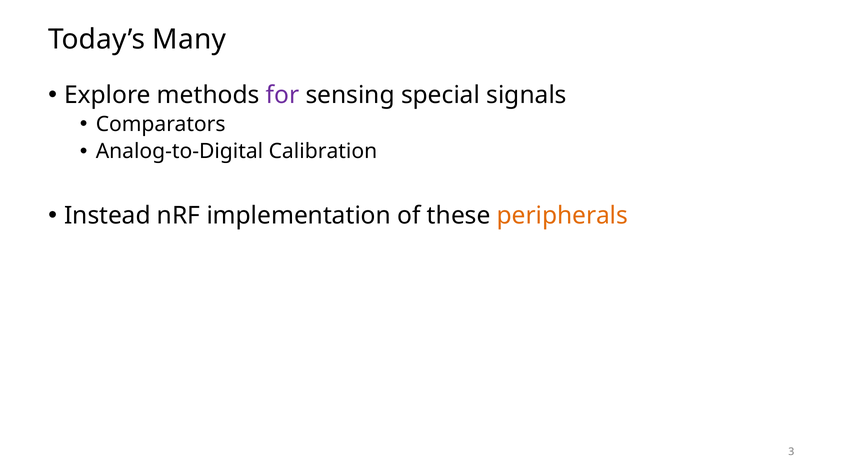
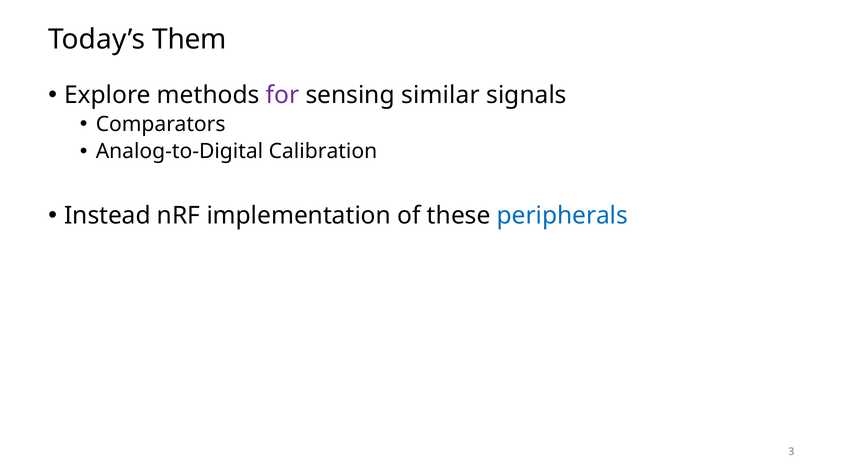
Many: Many -> Them (189, 39)
special: special -> similar (440, 95)
peripherals colour: orange -> blue (562, 216)
